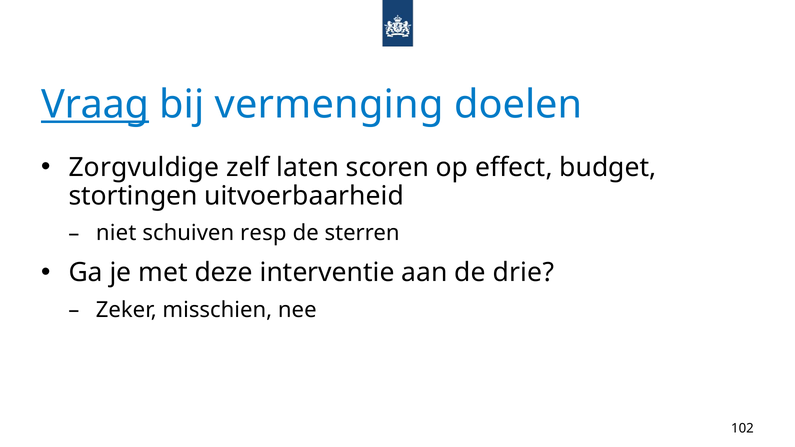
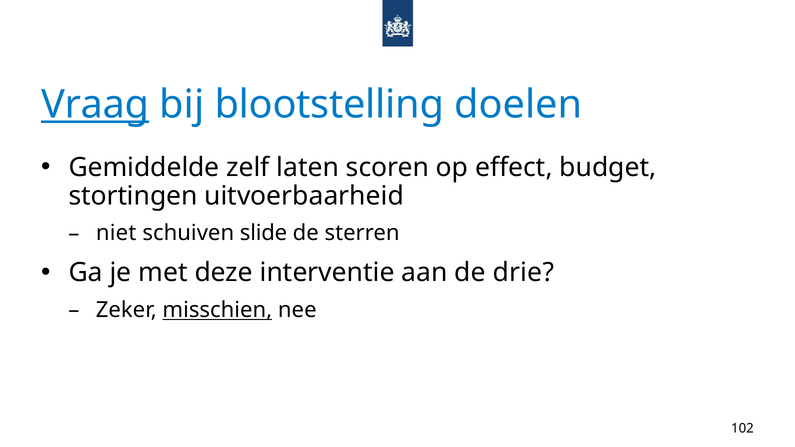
vermenging: vermenging -> blootstelling (329, 105)
Zorgvuldige: Zorgvuldige -> Gemiddelde (144, 167)
resp: resp -> slide (264, 233)
misschien underline: none -> present (217, 310)
